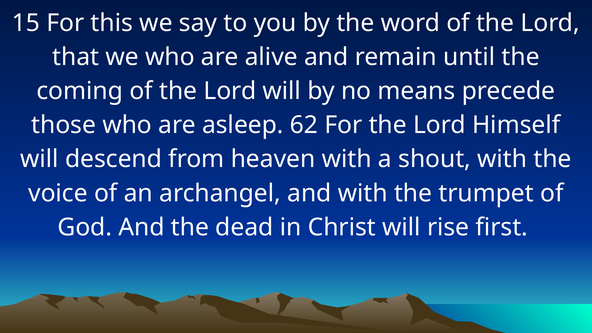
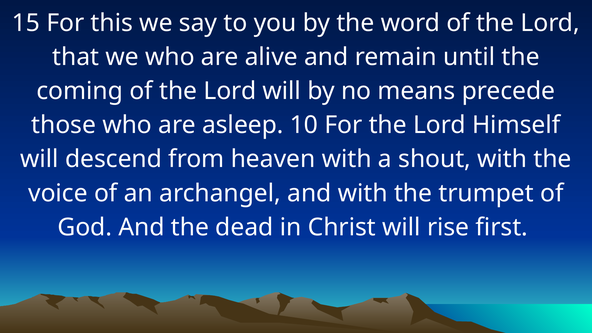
62: 62 -> 10 (304, 125)
